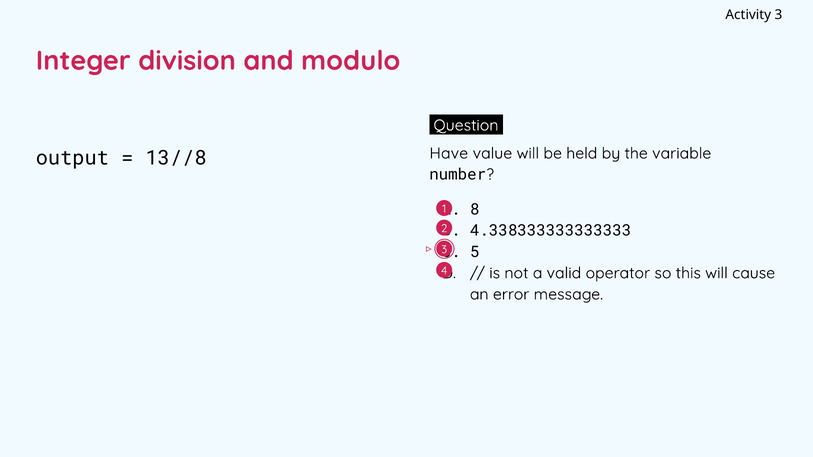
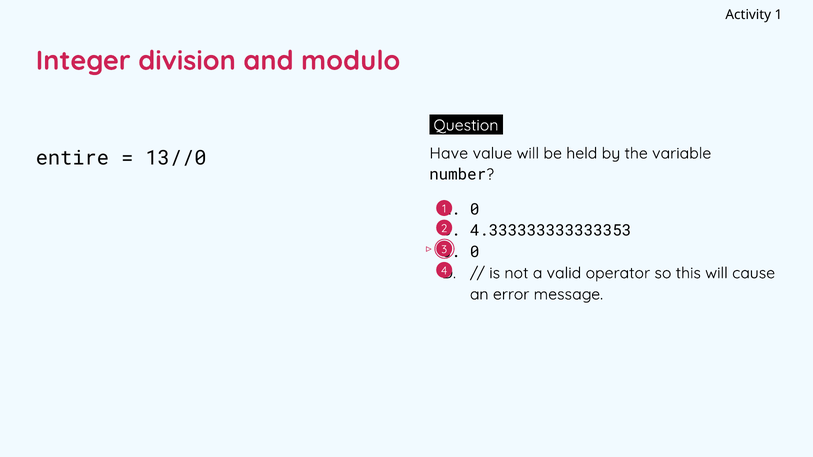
Activity 3: 3 -> 1 (778, 15)
output: output -> entire (72, 158)
13//8: 13//8 -> 13//0 (176, 158)
8: 8 -> 0 (475, 209)
4.338333333333333: 4.338333333333333 -> 4.333333333333353 (551, 231)
5: 5 -> 0 (475, 252)
